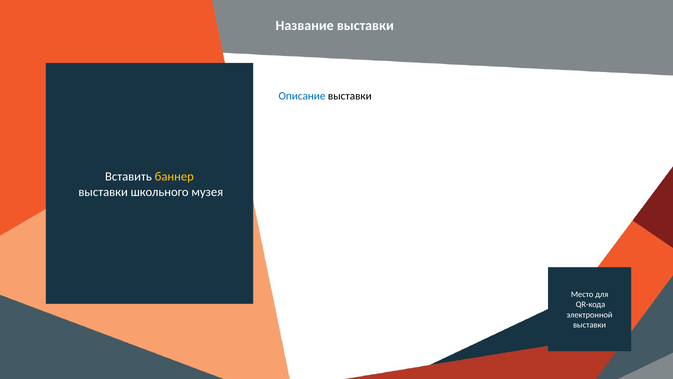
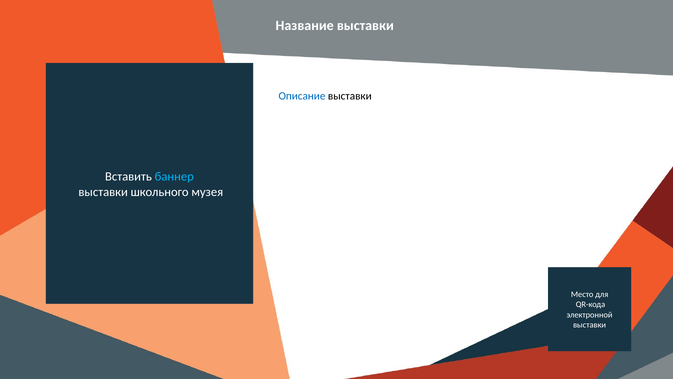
баннер colour: yellow -> light blue (174, 176)
